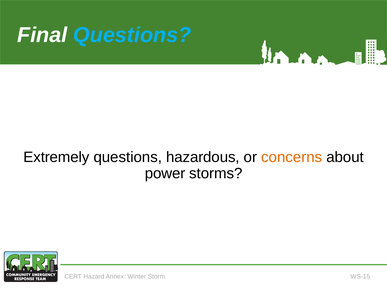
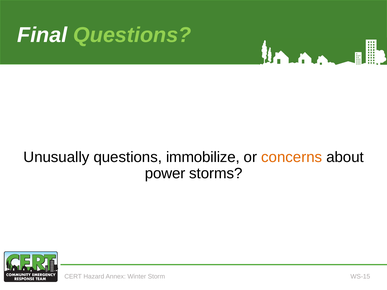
Questions colour: light blue -> light green (132, 35)
Extremely: Extremely -> Unusually (56, 157)
hazardous: hazardous -> immobilize (203, 157)
